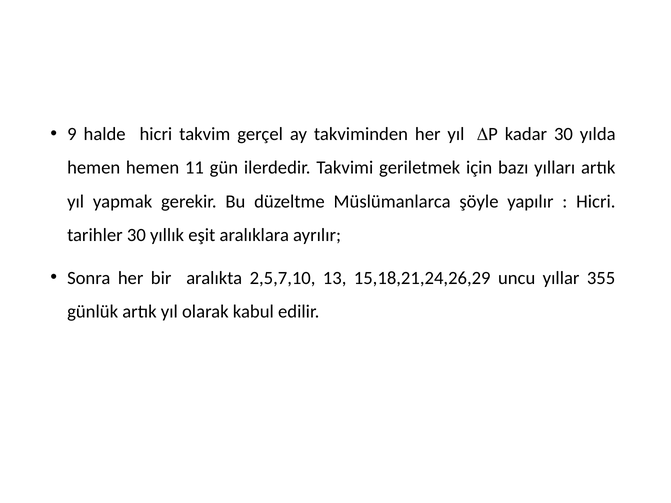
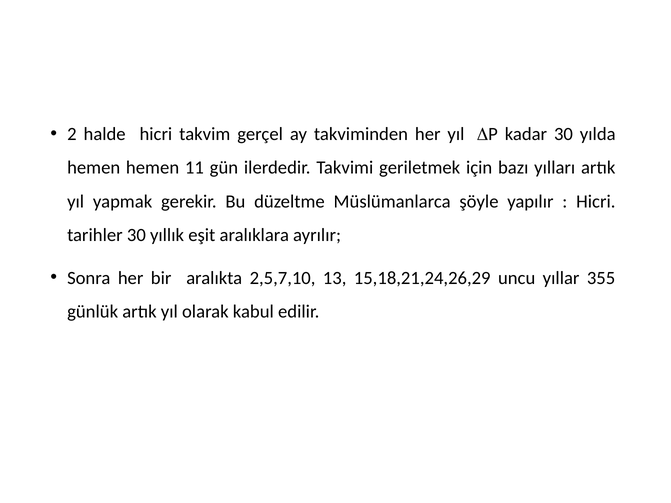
9: 9 -> 2 (72, 134)
